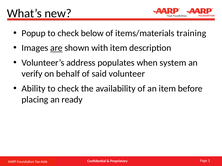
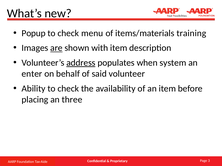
below: below -> menu (92, 33)
address underline: none -> present (81, 63)
verify: verify -> enter (32, 74)
ready: ready -> three (72, 100)
